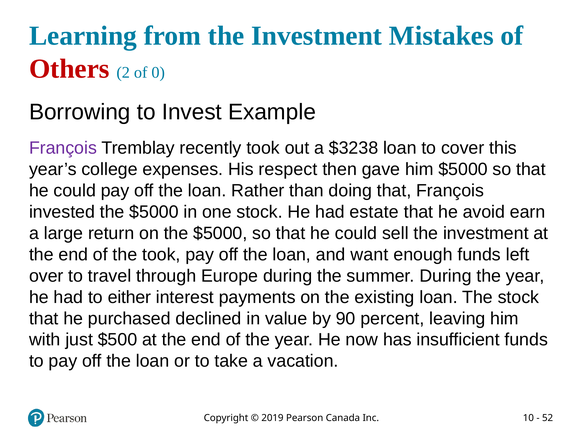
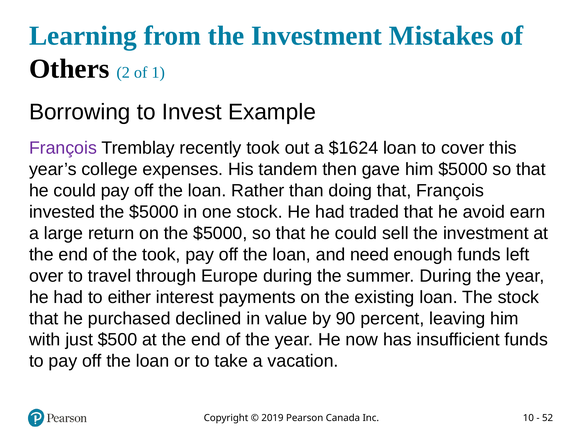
Others colour: red -> black (69, 69)
0: 0 -> 1 (158, 73)
$3238: $3238 -> $1624 (354, 148)
respect: respect -> tandem (288, 169)
estate: estate -> traded (374, 212)
want: want -> need (370, 254)
